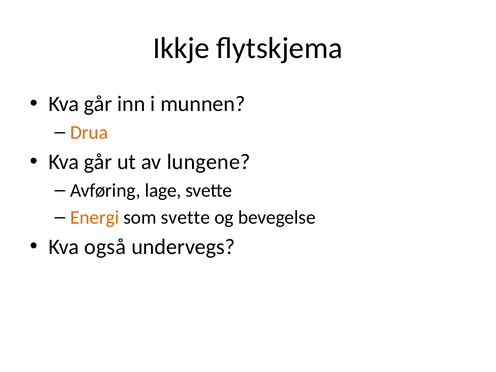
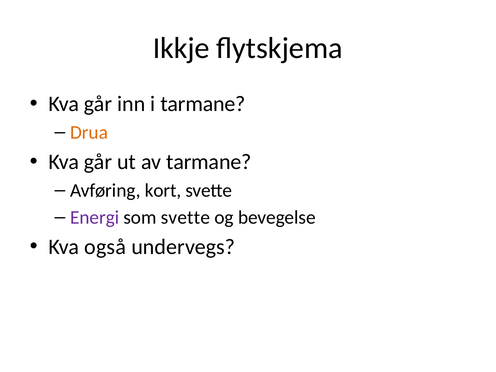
i munnen: munnen -> tarmane (203, 104)
av lungene: lungene -> tarmane (209, 162)
lage: lage -> kort (163, 190)
Energi colour: orange -> purple (95, 217)
